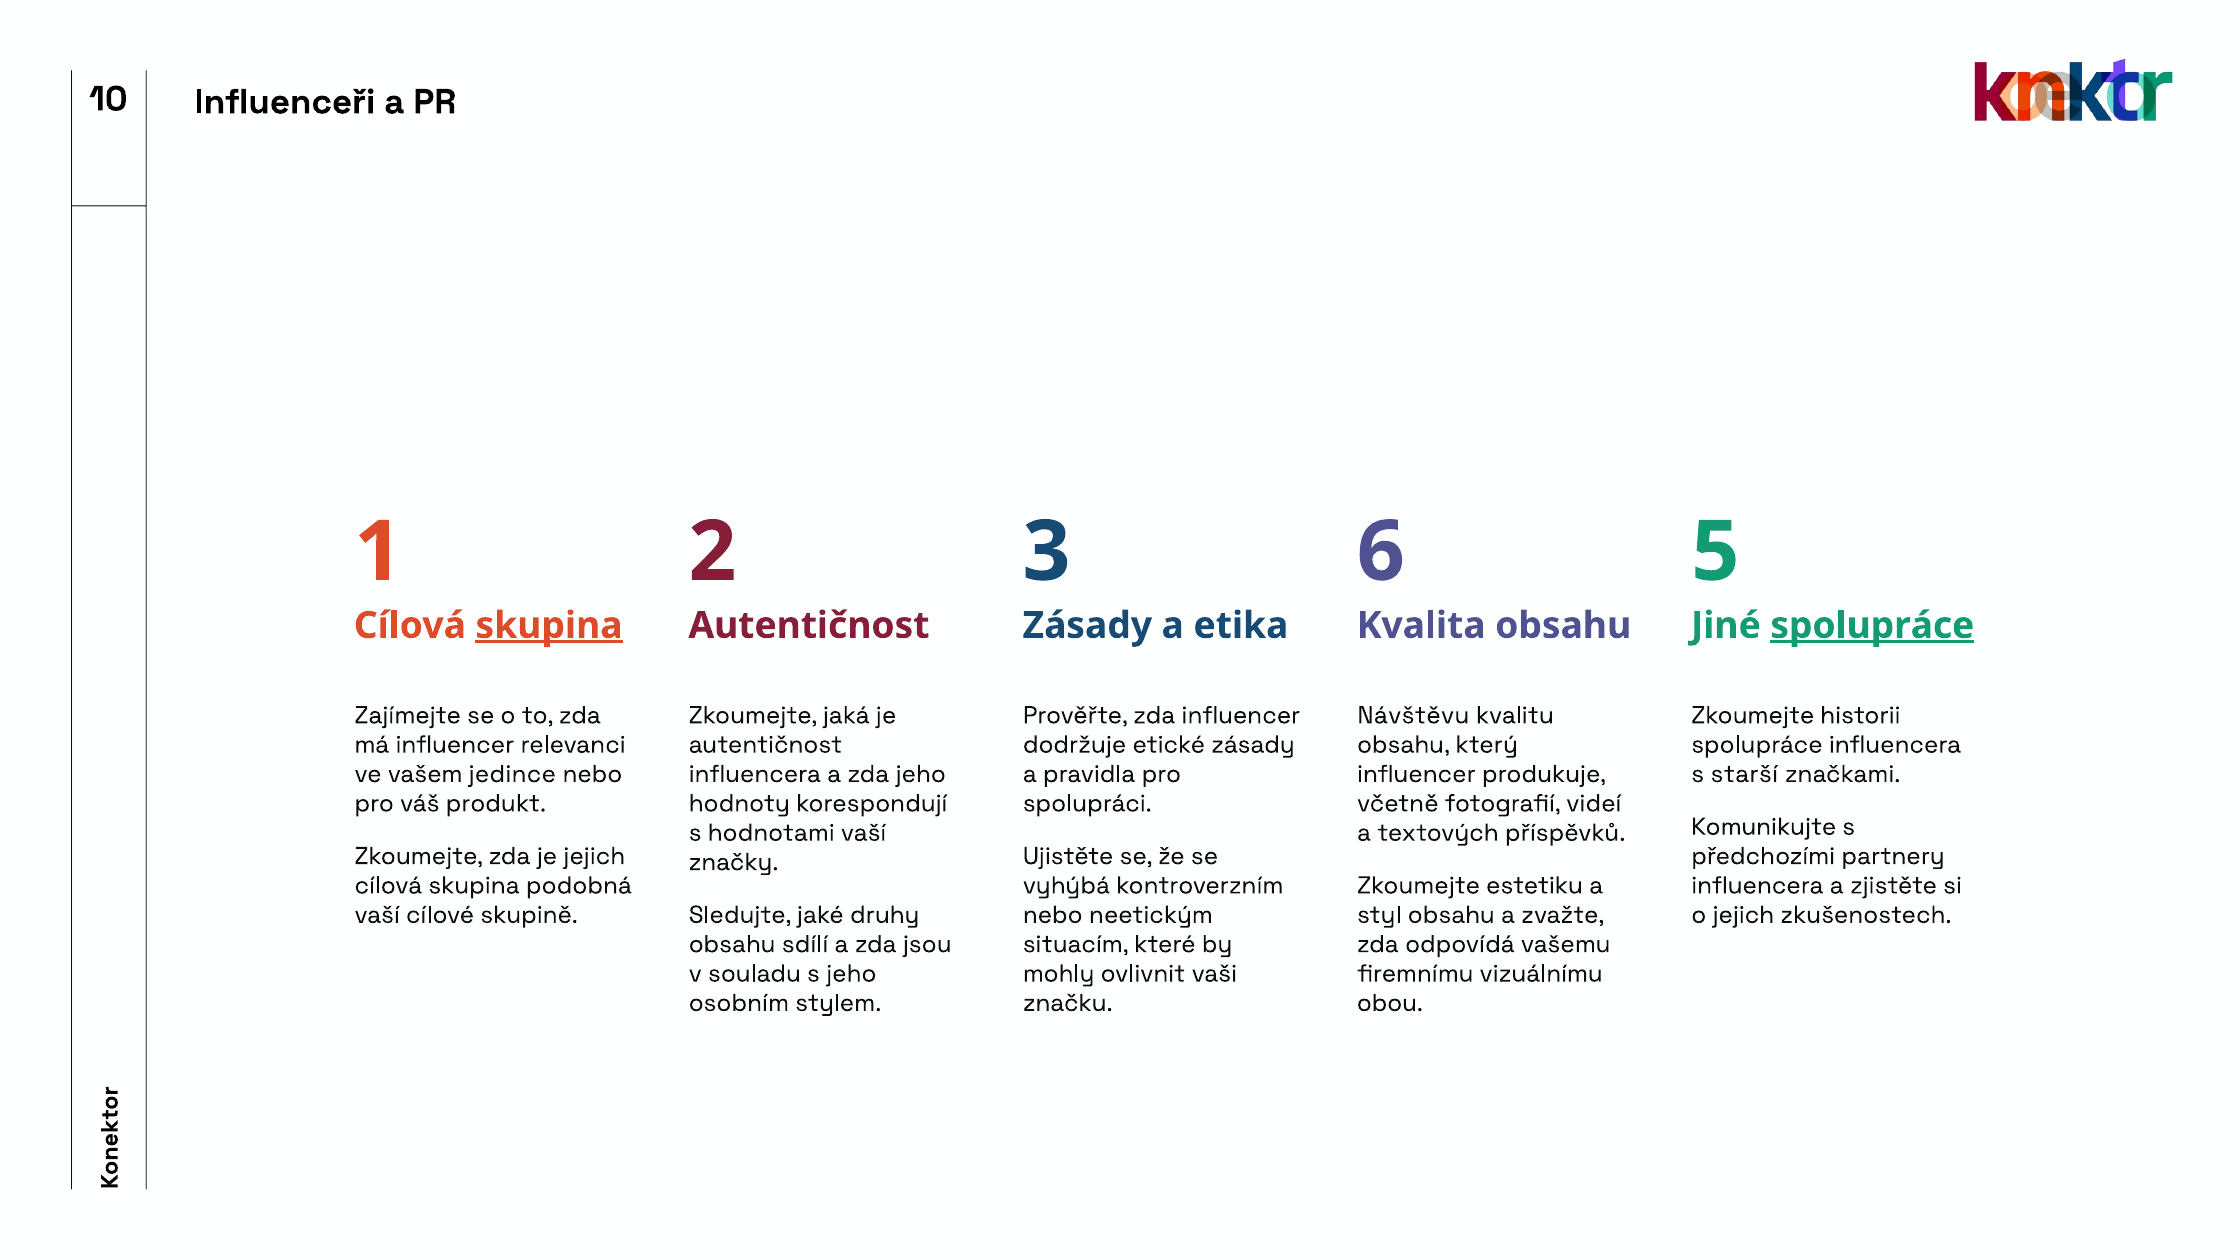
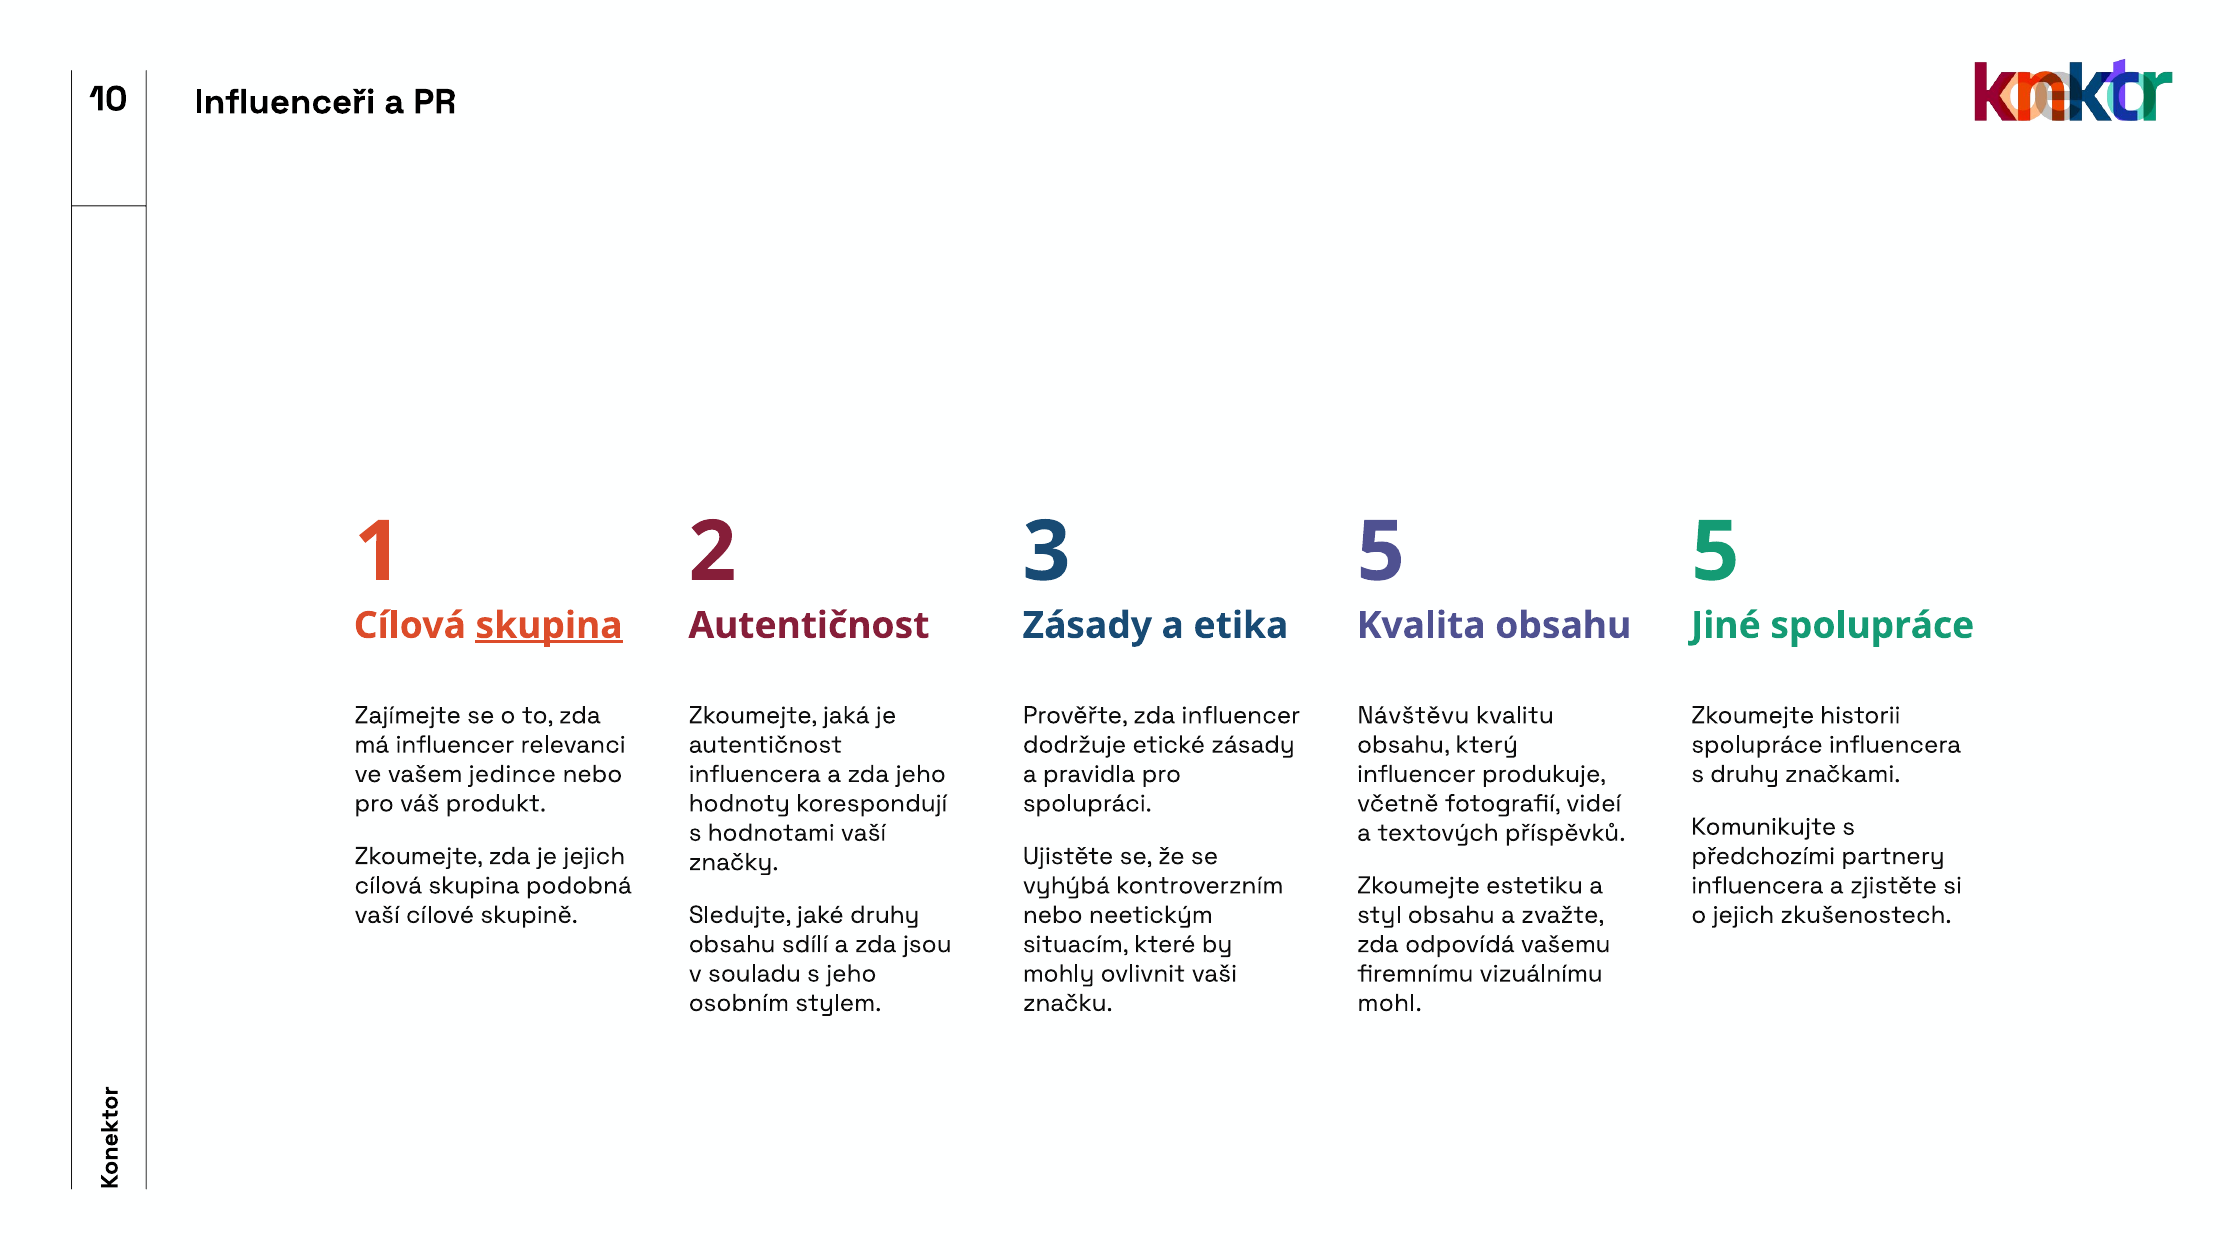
3 6: 6 -> 5 (1381, 552)
spolupráce underline: present -> none (1872, 626)
s starší: starší -> druhy (1745, 774)
obou: obou -> mohl (1390, 1003)
